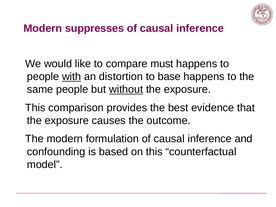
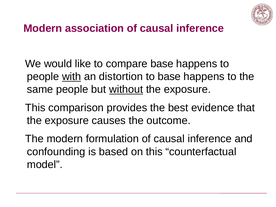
suppresses: suppresses -> association (94, 28)
compare must: must -> base (162, 64)
